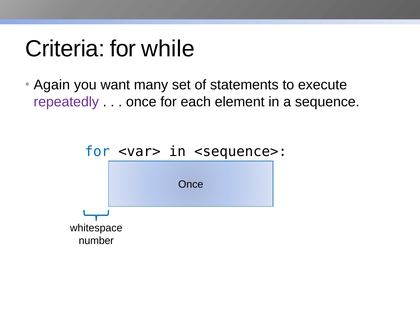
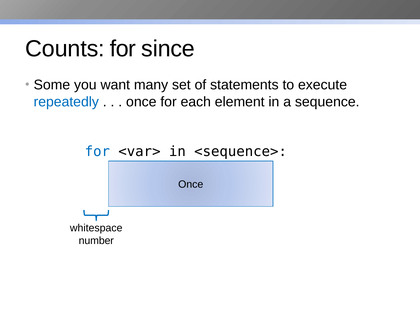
Criteria: Criteria -> Counts (65, 49)
while: while -> since (168, 49)
Again: Again -> Some (52, 85)
repeatedly colour: purple -> blue (66, 102)
